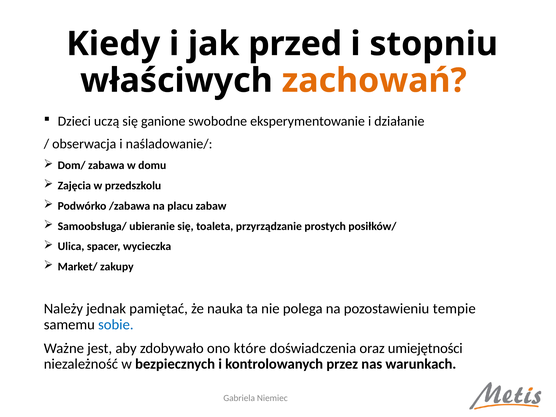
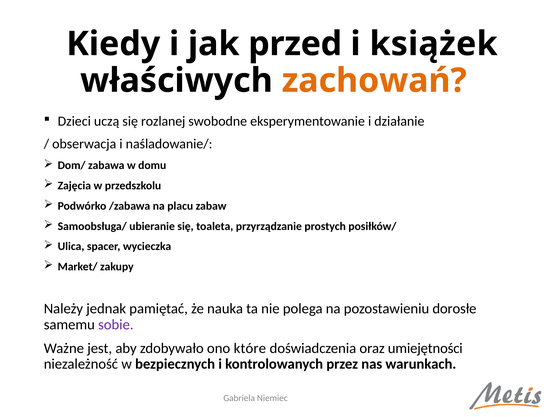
stopniu: stopniu -> książek (434, 44)
ganione: ganione -> rozlanej (163, 121)
tempie: tempie -> dorosłe (454, 309)
sobie colour: blue -> purple (116, 325)
